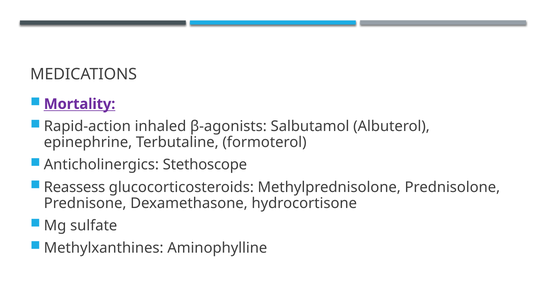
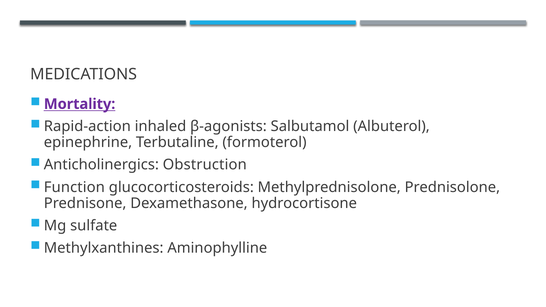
Stethoscope: Stethoscope -> Obstruction (205, 165)
Reassess: Reassess -> Function (74, 187)
